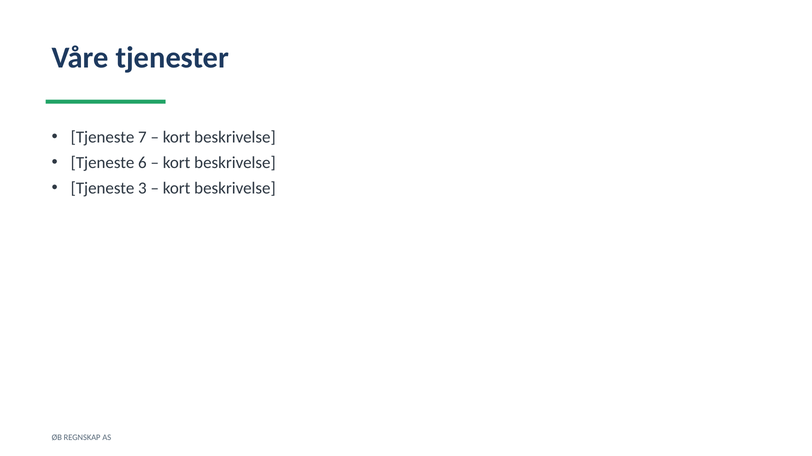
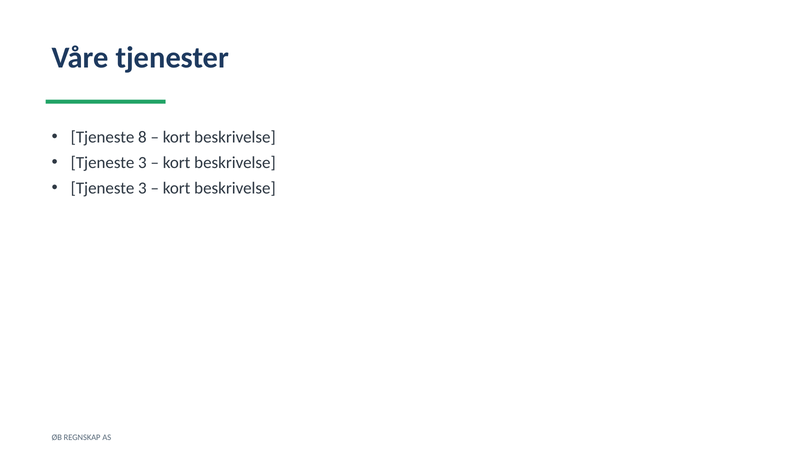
7: 7 -> 8 (142, 138)
6: 6 -> 3 (142, 163)
